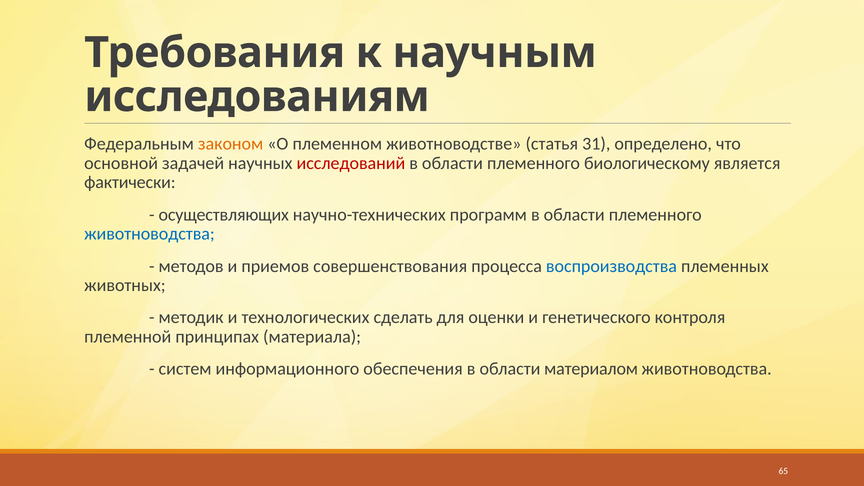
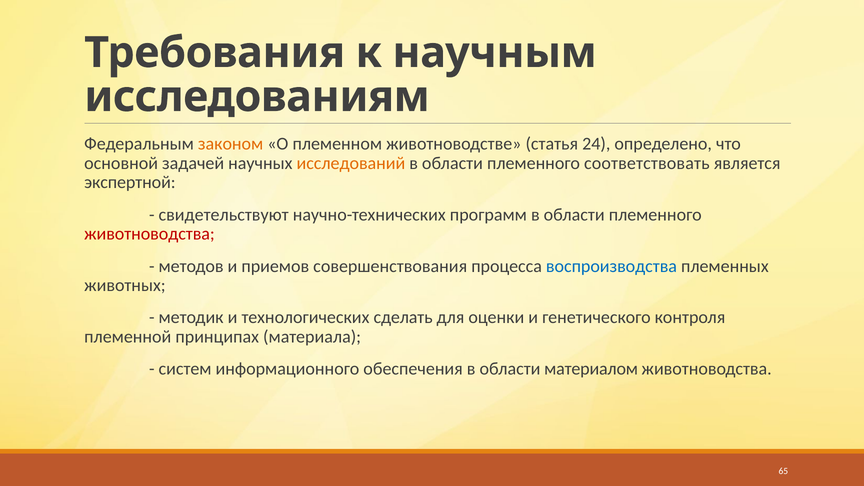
31: 31 -> 24 (596, 144)
исследований colour: red -> orange (351, 163)
биологическому: биологическому -> соответствовать (647, 163)
фактически: фактически -> экспертной (130, 183)
осуществляющих: осуществляющих -> свидетельствуют (224, 215)
животноводства colour: blue -> red (149, 234)
